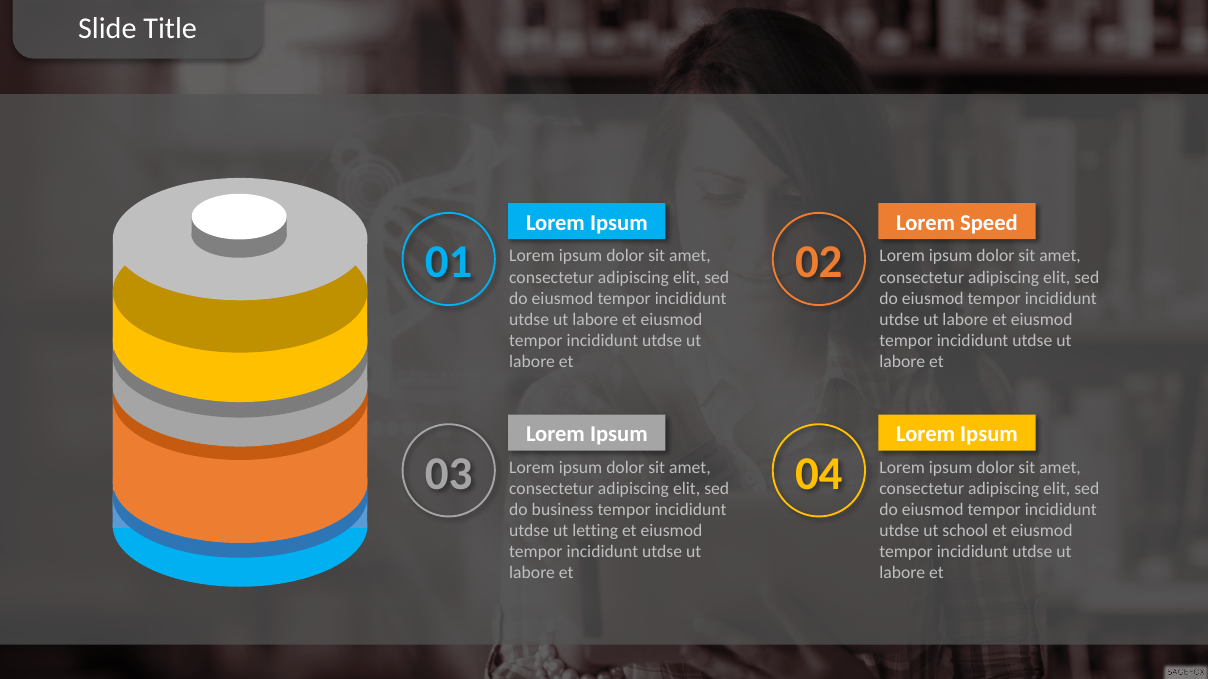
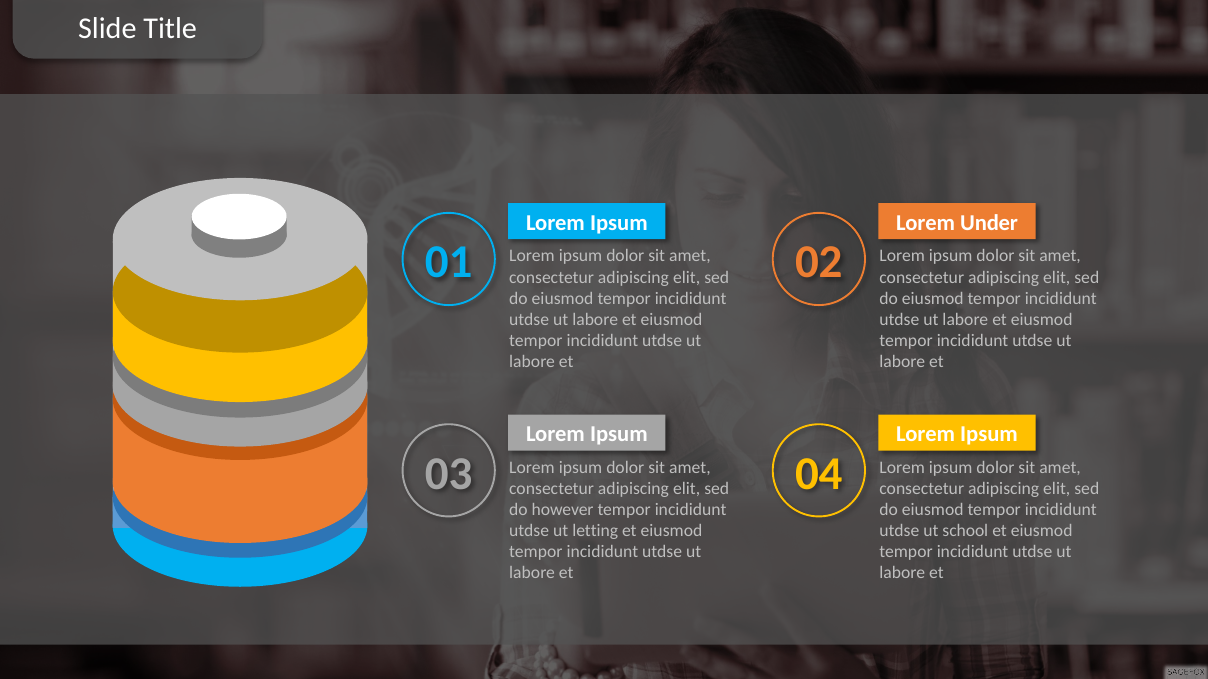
Speed: Speed -> Under (989, 223)
business: business -> however (563, 510)
